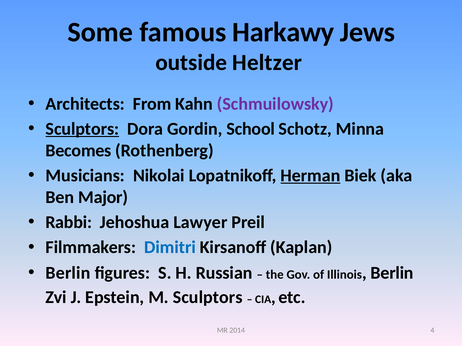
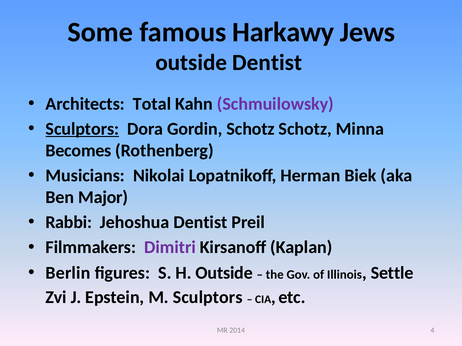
outside Heltzer: Heltzer -> Dentist (267, 63)
From: From -> Total (152, 104)
Gordin School: School -> Schotz (251, 129)
Herman underline: present -> none (310, 176)
Jehoshua Lawyer: Lawyer -> Dentist (200, 223)
Dimitri colour: blue -> purple (170, 248)
H Russian: Russian -> Outside (224, 273)
Berlin: Berlin -> Settle (392, 273)
